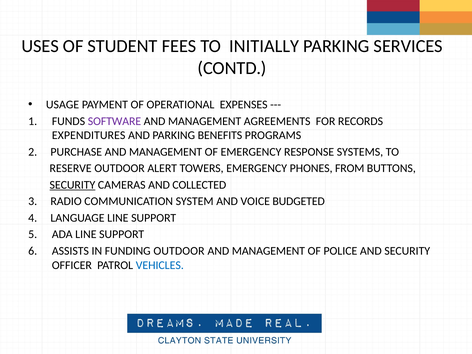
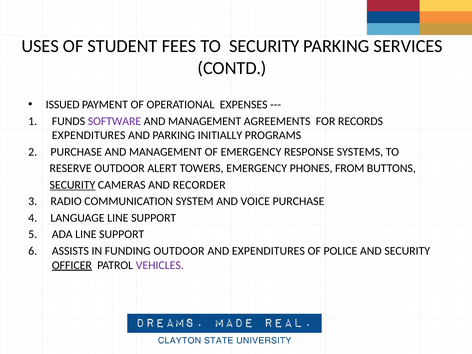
TO INITIALLY: INITIALLY -> SECURITY (264, 46)
USAGE: USAGE -> ISSUED (63, 105)
BENEFITS: BENEFITS -> INITIALLY (220, 135)
COLLECTED: COLLECTED -> RECORDER (199, 185)
VOICE BUDGETED: BUDGETED -> PURCHASE (299, 201)
MANAGEMENT: MANAGEMENT -> EXPENDITURES (268, 251)
OFFICER underline: none -> present (72, 265)
VEHICLES colour: blue -> purple (160, 265)
